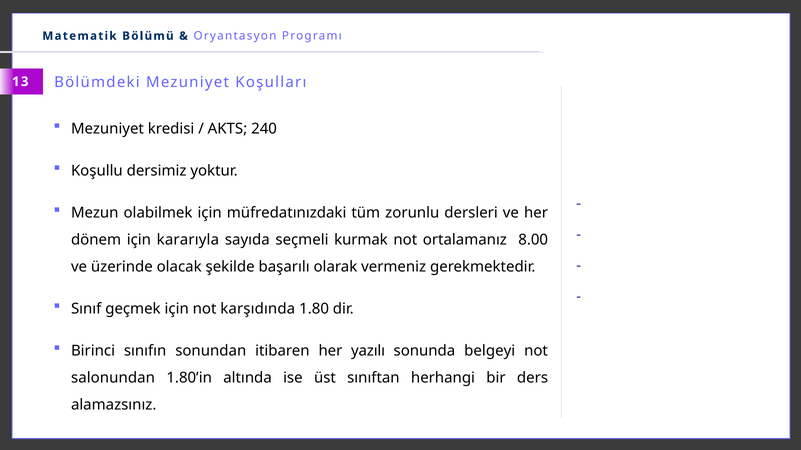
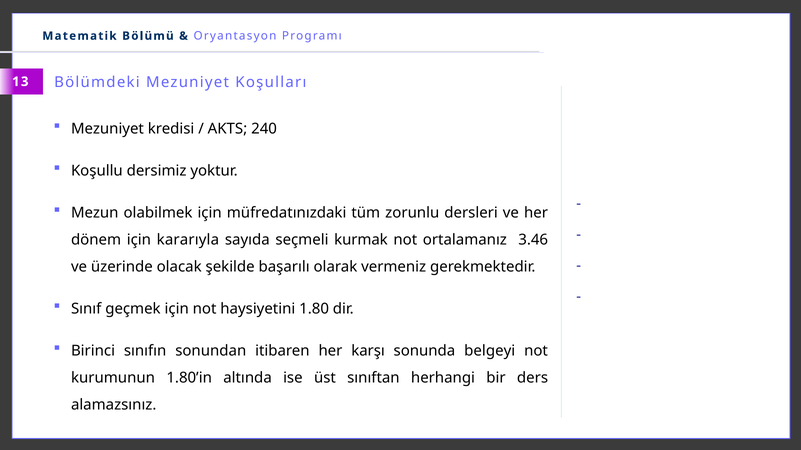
8.00: 8.00 -> 3.46 (533, 240)
karşıdında: karşıdında -> haysiyetini (258, 309)
yazılı: yazılı -> karşı (368, 351)
salonundan: salonundan -> kurumunun (113, 378)
